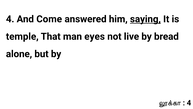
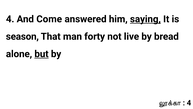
temple: temple -> season (22, 36)
eyes: eyes -> forty (95, 36)
but underline: none -> present (42, 54)
